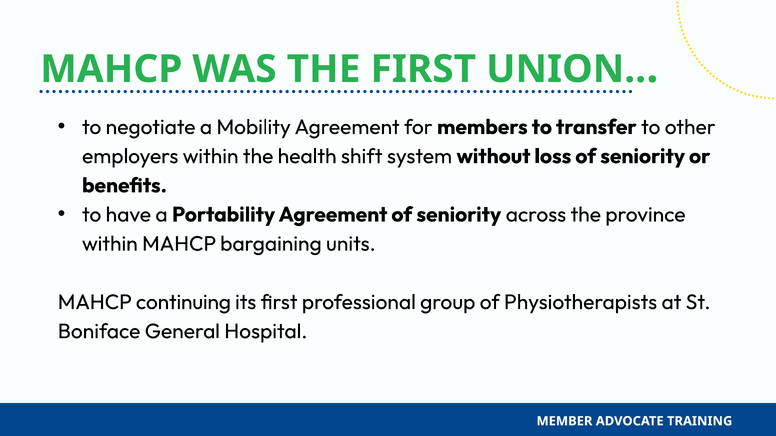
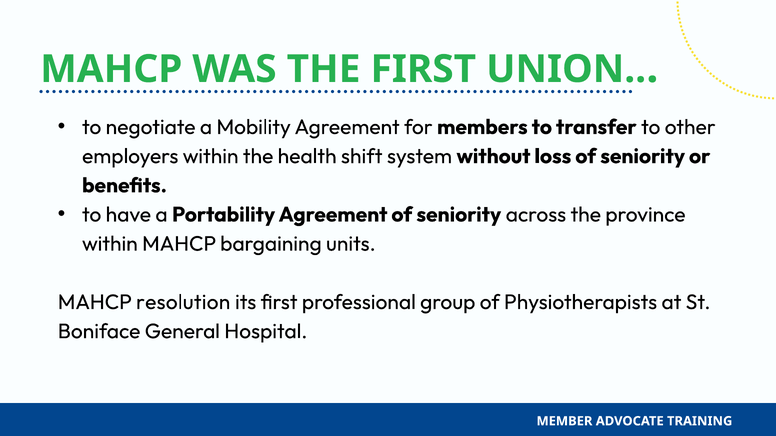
continuing: continuing -> resolution (183, 302)
